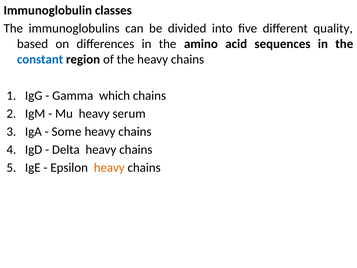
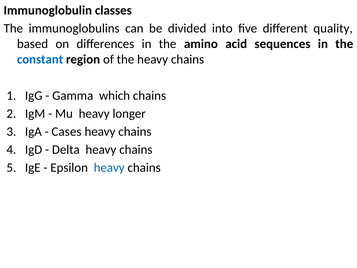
serum: serum -> longer (129, 113)
Some: Some -> Cases (67, 132)
heavy colour: orange -> blue (109, 168)
